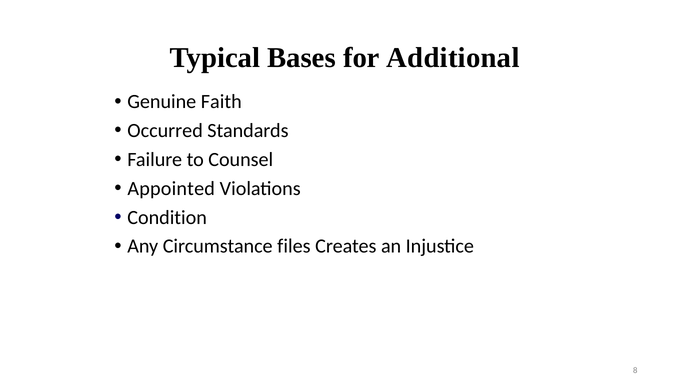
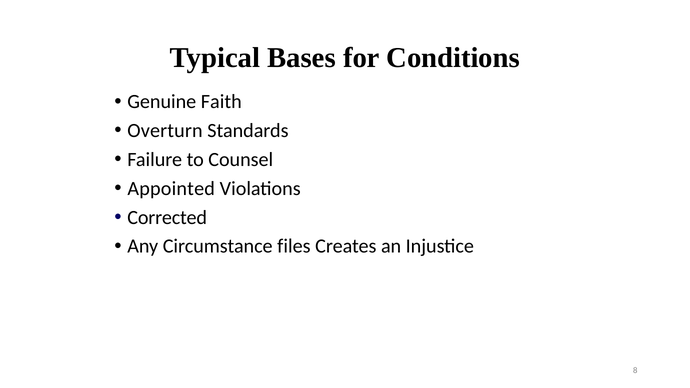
Additional: Additional -> Conditions (453, 58)
Occurred: Occurred -> Overturn (165, 131)
Condition: Condition -> Corrected (167, 217)
